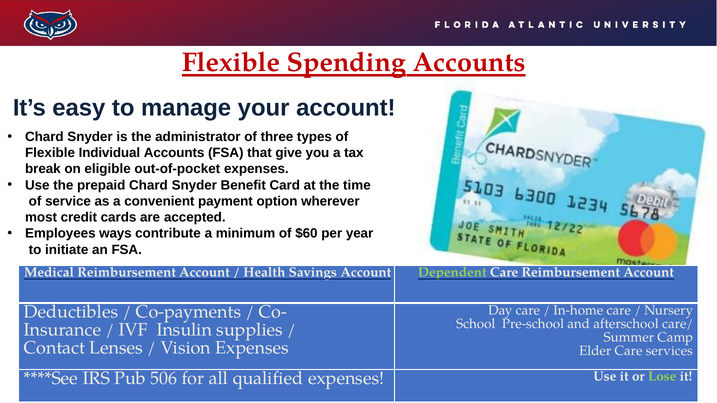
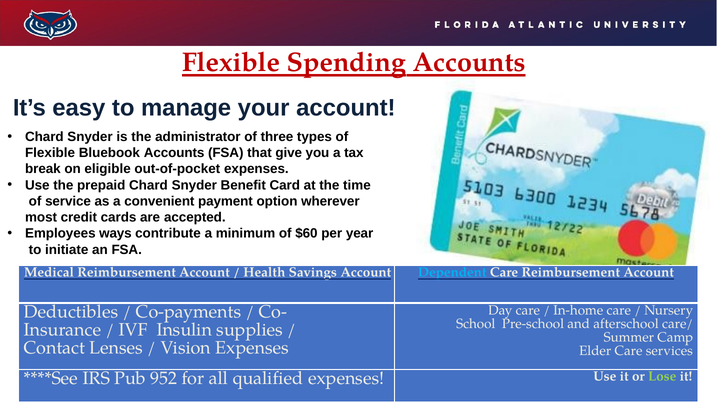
Individual: Individual -> Bluebook (109, 153)
Dependent colour: light green -> light blue (452, 273)
506: 506 -> 952 (164, 379)
